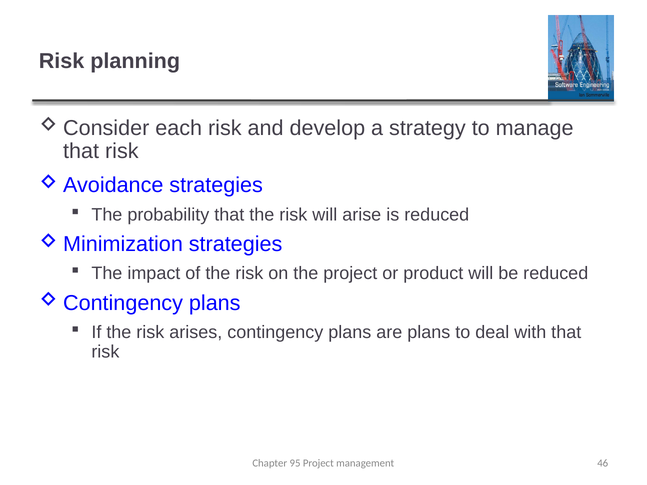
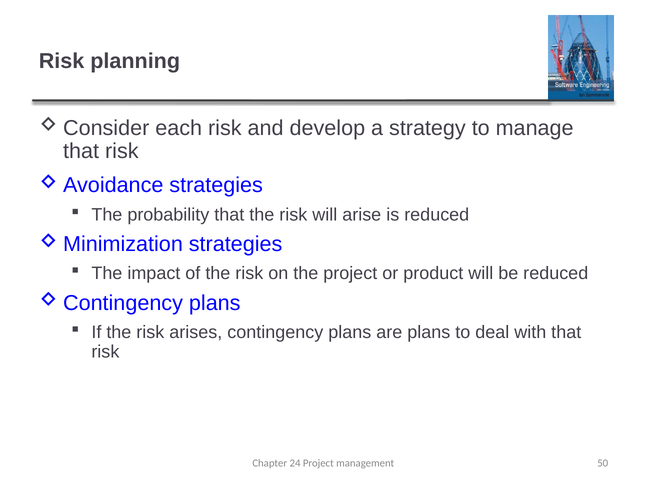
95: 95 -> 24 (295, 463)
46: 46 -> 50 (603, 463)
